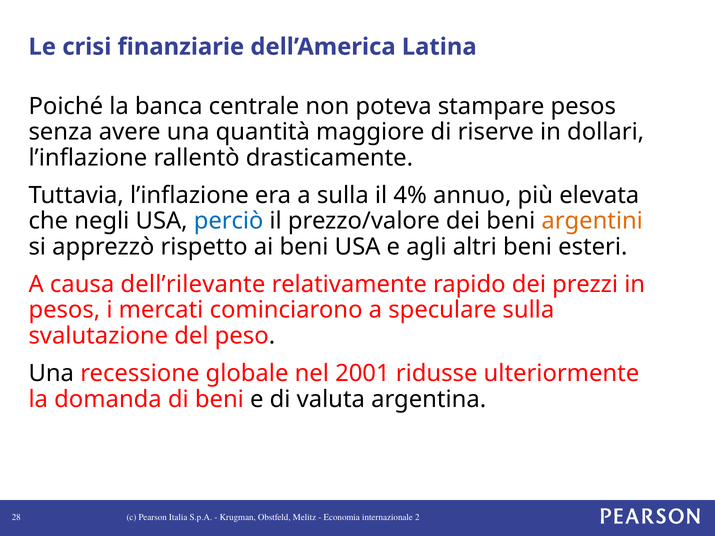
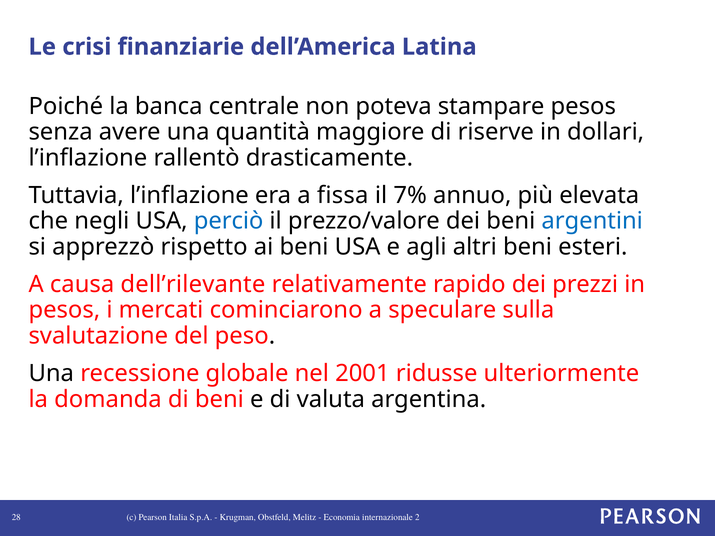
a sulla: sulla -> fissa (343, 195)
4%: 4% -> 7% (410, 195)
argentini colour: orange -> blue (592, 221)
